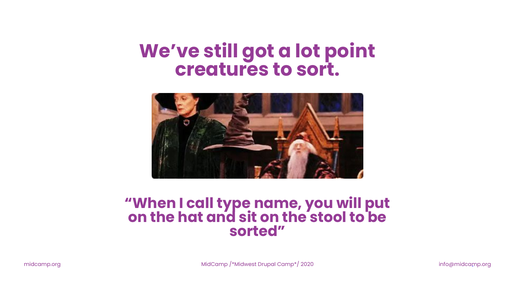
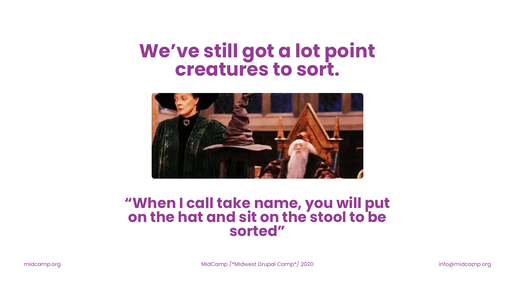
type: type -> take (234, 203)
